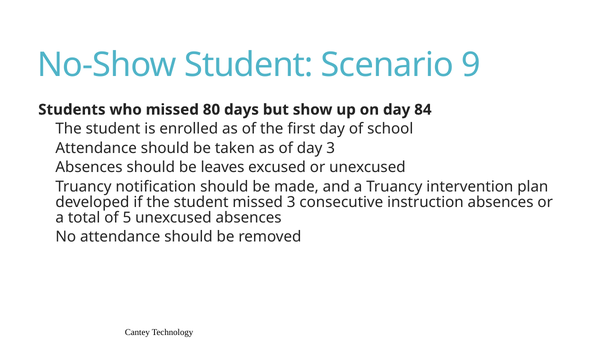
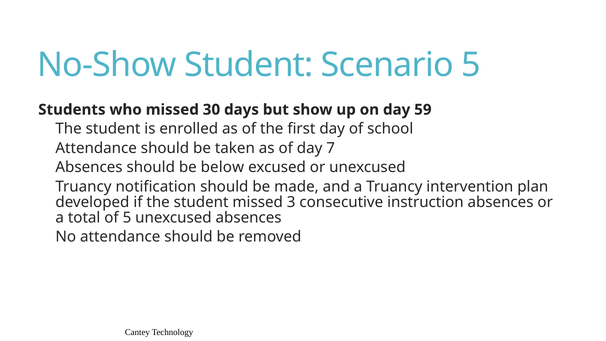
Scenario 9: 9 -> 5 (471, 65)
80: 80 -> 30 (211, 110)
84: 84 -> 59 (423, 110)
day 3: 3 -> 7 (331, 148)
leaves: leaves -> below (222, 167)
